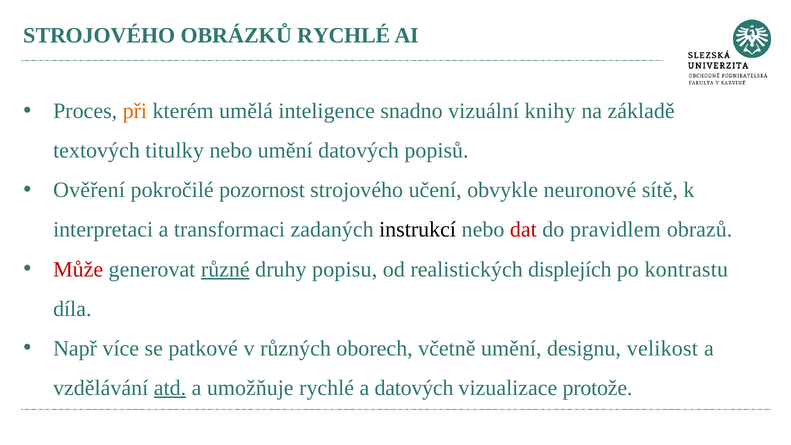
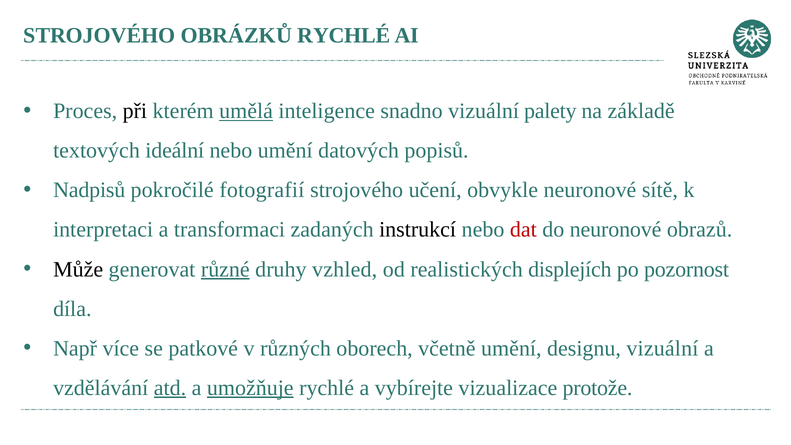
při colour: orange -> black (135, 111)
umělá underline: none -> present (246, 111)
knihy: knihy -> palety (550, 111)
titulky: titulky -> ideální (175, 151)
Ověření: Ověření -> Nadpisů (89, 190)
pozornost: pozornost -> fotografií (262, 190)
do pravidlem: pravidlem -> neuronové (616, 230)
Může colour: red -> black (78, 269)
popisu: popisu -> vzhled (345, 269)
kontrastu: kontrastu -> pozornost (687, 269)
designu velikost: velikost -> vizuální (662, 348)
umožňuje underline: none -> present (250, 388)
a datových: datových -> vybírejte (414, 388)
